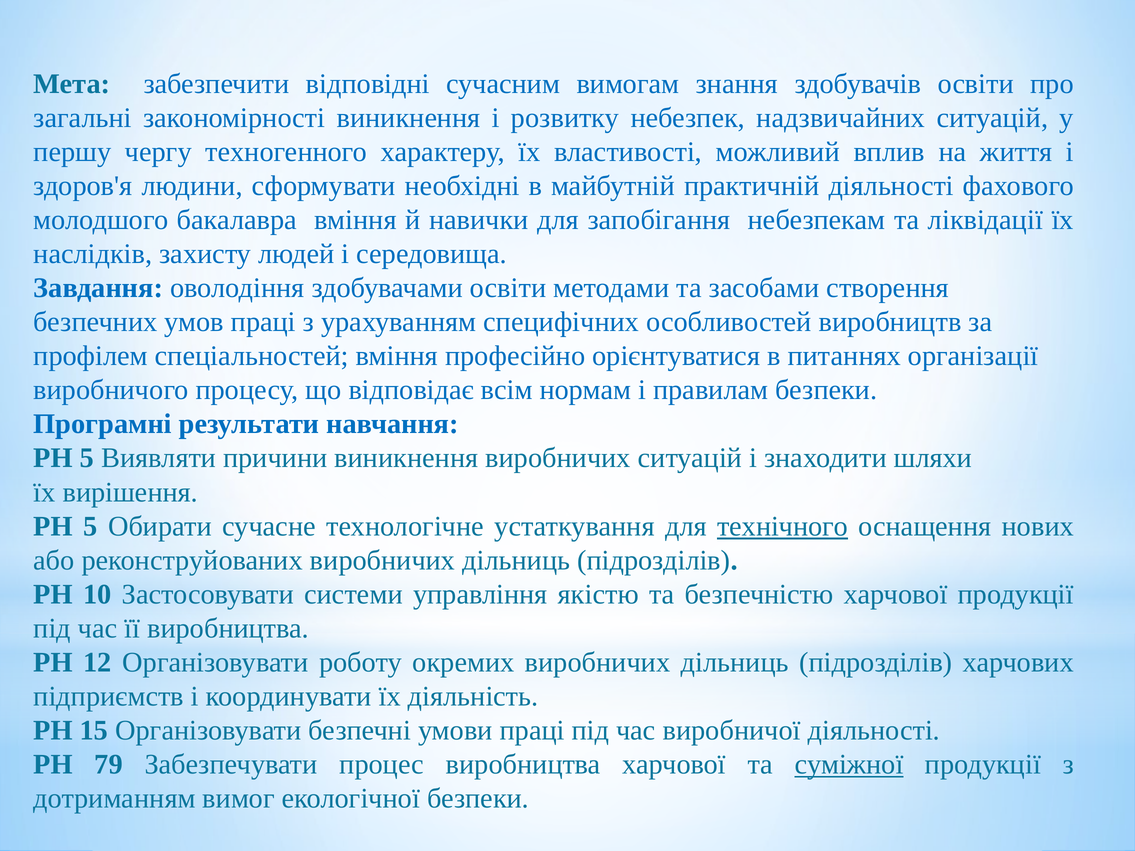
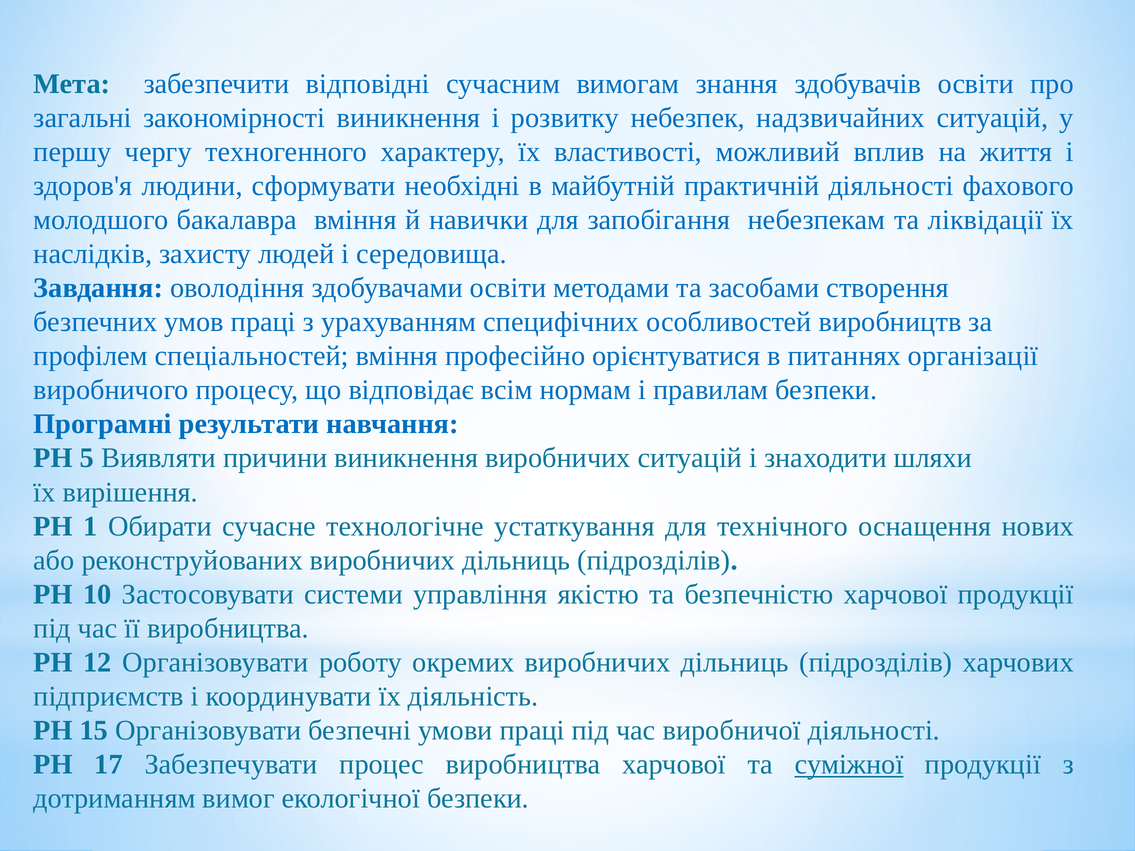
5: 5 -> 1 (90, 526)
технічного underline: present -> none (783, 526)
79: 79 -> 17 (109, 765)
